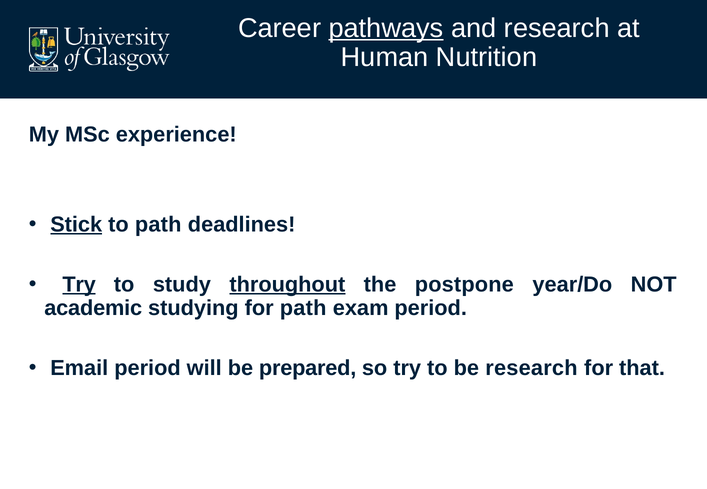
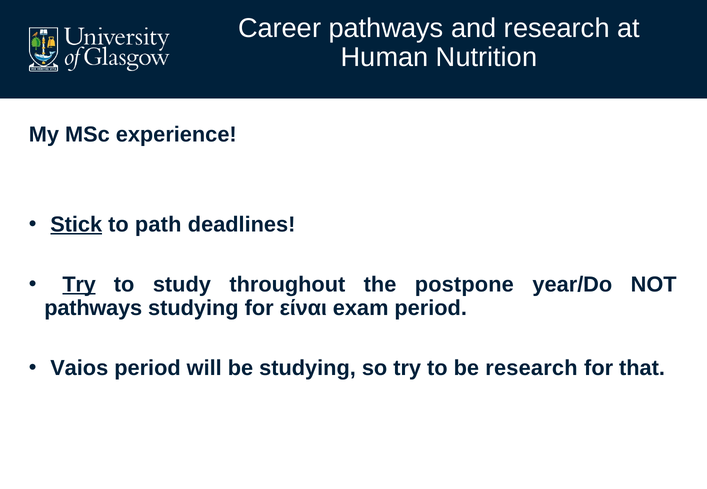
pathways underline: present -> none (386, 28)
throughout underline: present -> none (287, 285)
academic: academic -> pathways (93, 308)
for path: path -> είναι (303, 308)
Email: Email -> Vaios (79, 368)
be prepared: prepared -> studying (308, 368)
